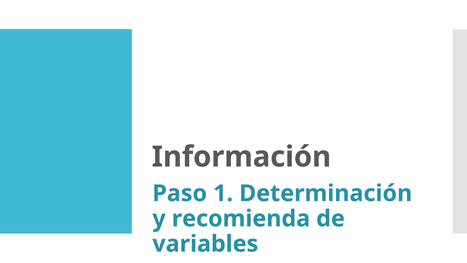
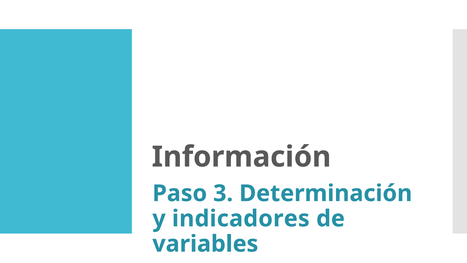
1: 1 -> 3 (223, 193)
recomienda: recomienda -> indicadores (241, 218)
